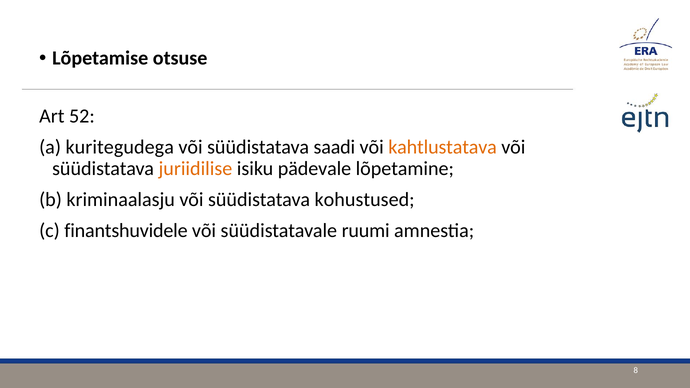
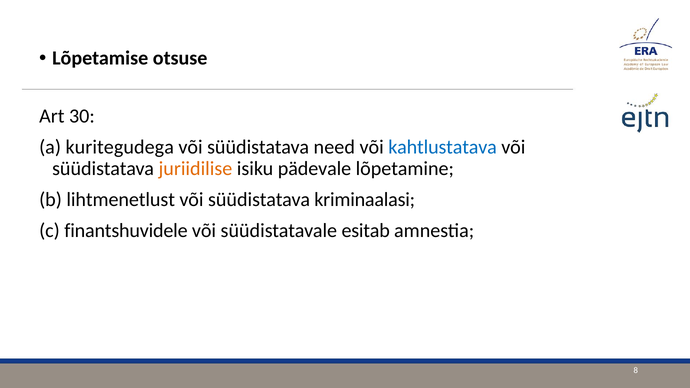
52: 52 -> 30 (82, 116)
saadi: saadi -> need (334, 147)
kahtlustatava colour: orange -> blue (443, 147)
kriminaalasju: kriminaalasju -> lihtmenetlust (121, 200)
kohustused: kohustused -> kriminaalasi (365, 200)
ruumi: ruumi -> esitab (366, 231)
